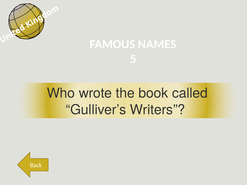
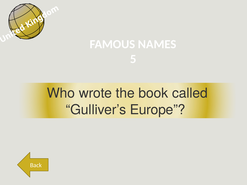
Writers: Writers -> Europe (158, 110)
